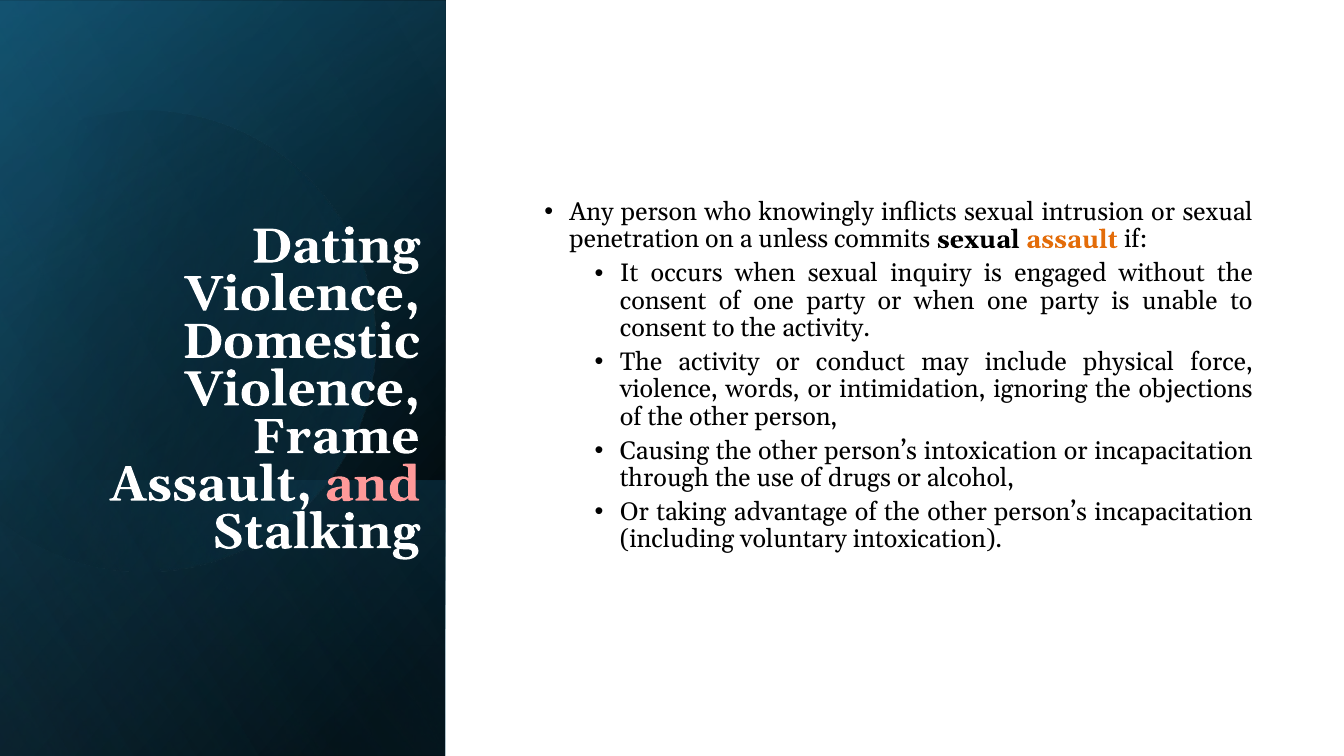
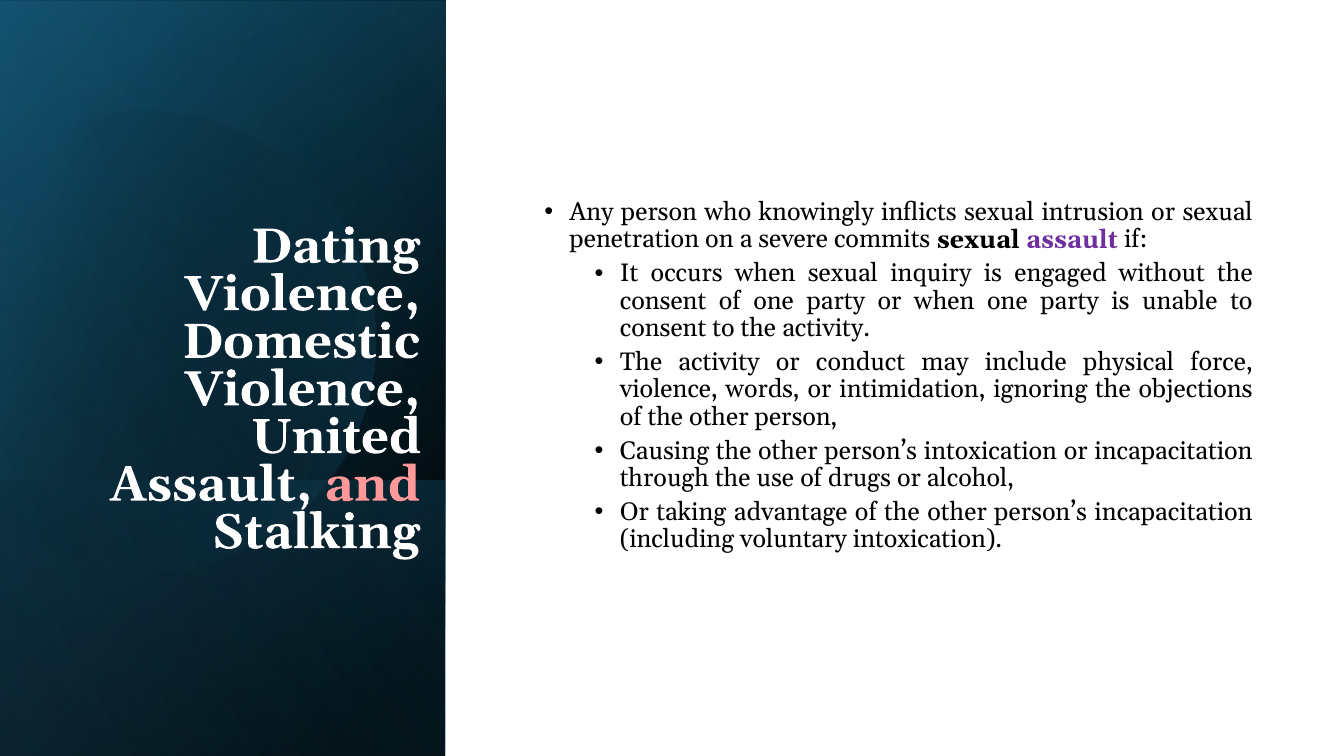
unless: unless -> severe (793, 239)
assault colour: orange -> purple (1072, 239)
Frame: Frame -> United (336, 437)
